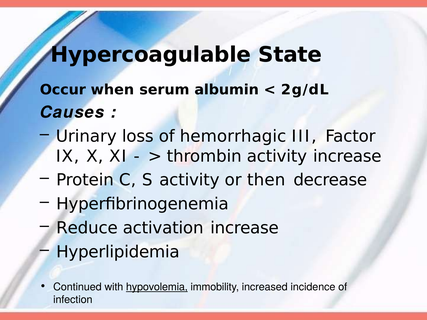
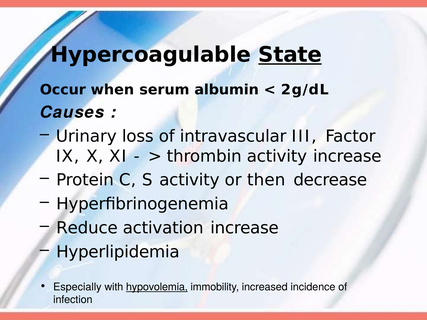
State underline: none -> present (290, 55)
hemorrhagic: hemorrhagic -> intravascular (233, 136)
Continued: Continued -> Especially (77, 287)
